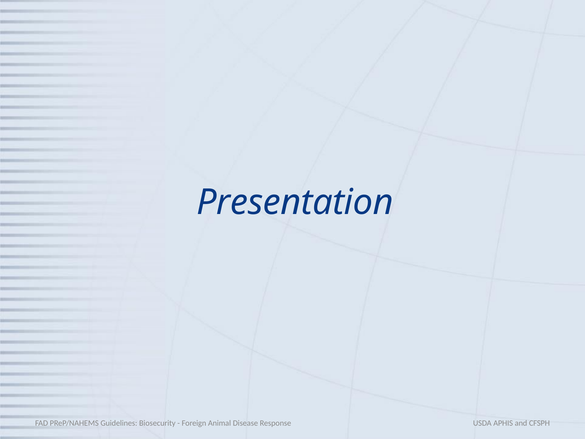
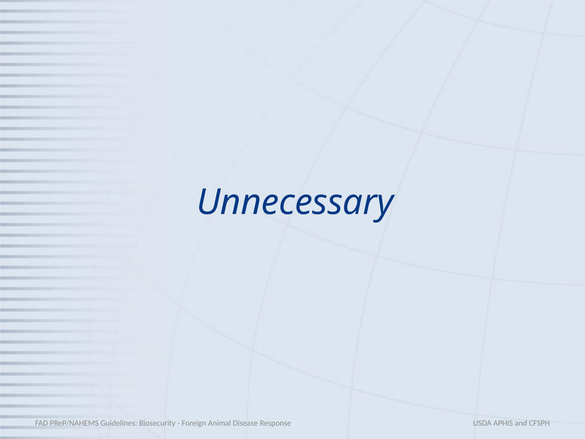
Presentation: Presentation -> Unnecessary (295, 202)
